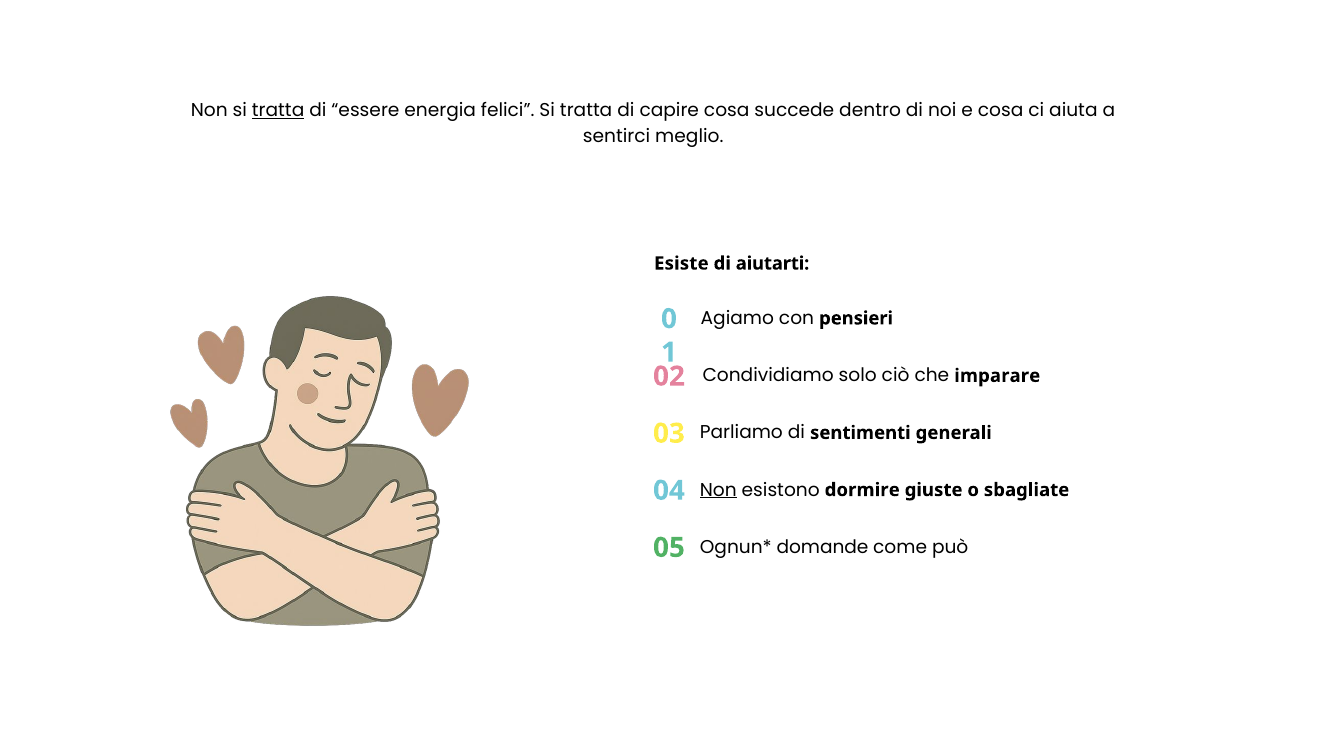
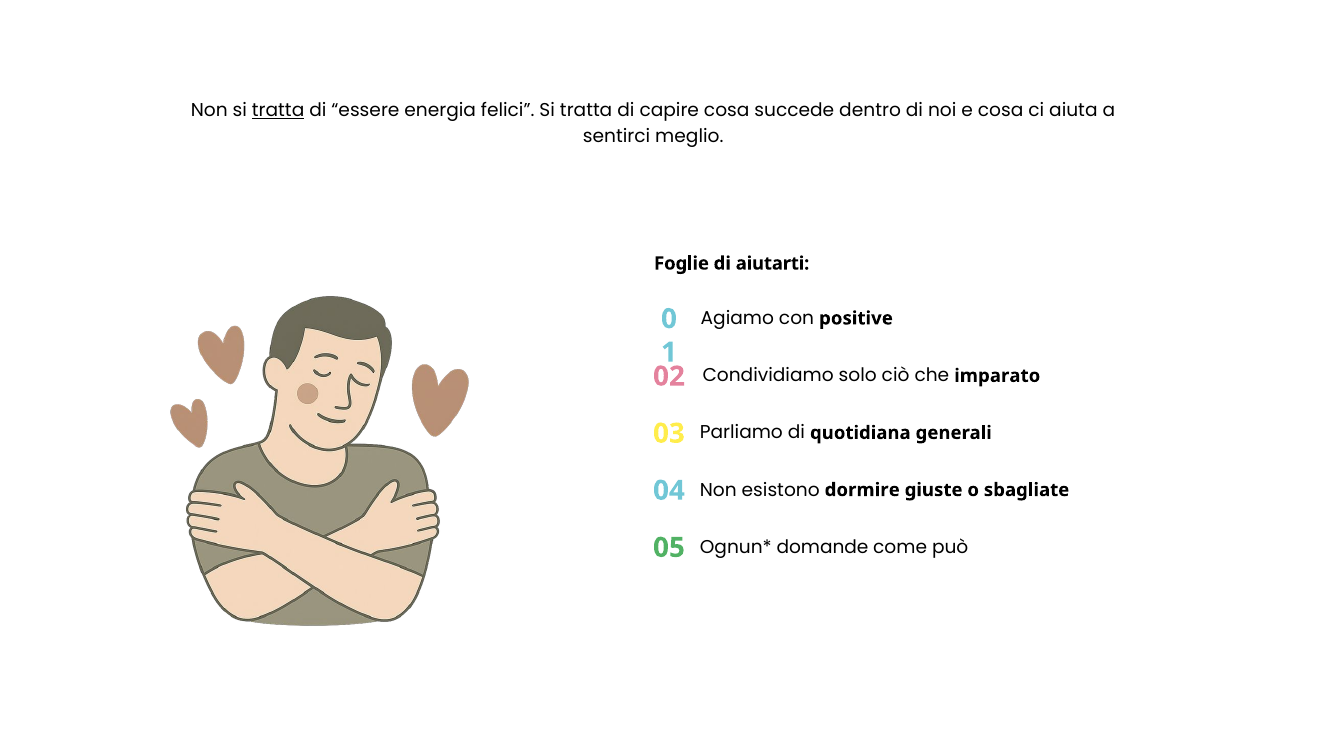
Esiste: Esiste -> Foglie (681, 264)
pensieri: pensieri -> positive (856, 319)
imparare: imparare -> imparato (997, 376)
sentimenti: sentimenti -> quotidiana (860, 433)
Non underline: present -> none (718, 490)
